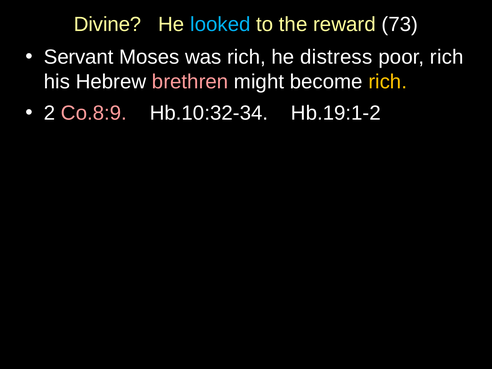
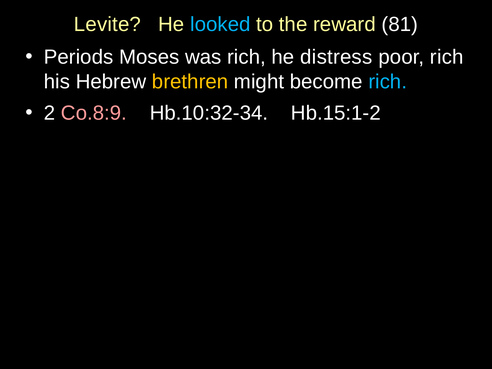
Divine: Divine -> Levite (107, 24)
73: 73 -> 81 (400, 24)
Servant: Servant -> Periods (79, 57)
brethren colour: pink -> yellow (190, 82)
rich colour: yellow -> light blue (388, 82)
Hb.19:1-2: Hb.19:1-2 -> Hb.15:1-2 (336, 113)
